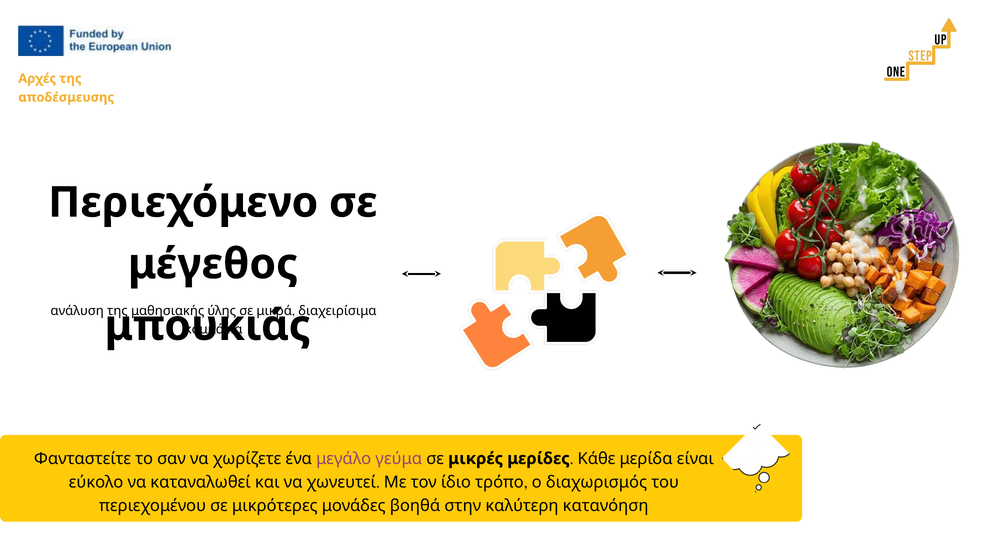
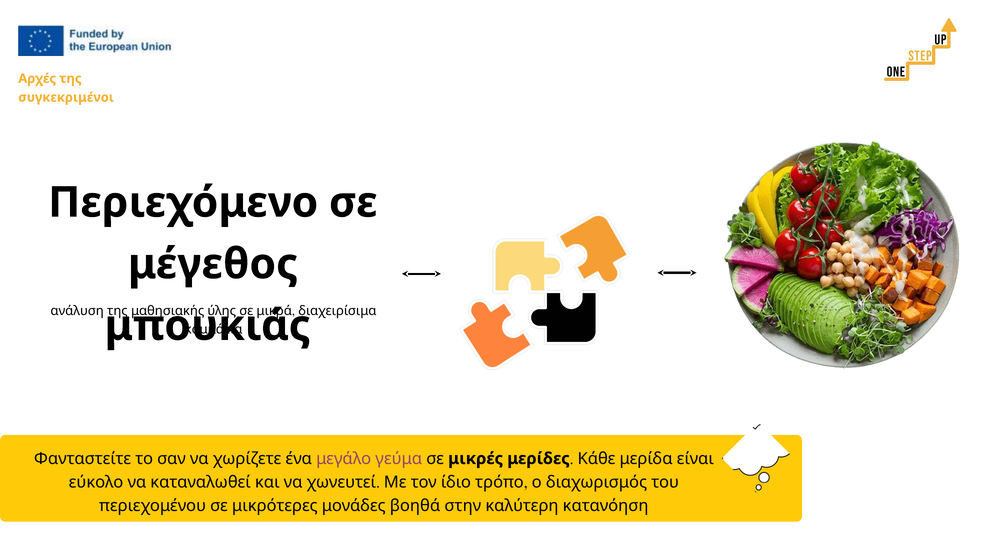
αποδέσμευσης: αποδέσμευσης -> συγκεκριμένοι (66, 97)
